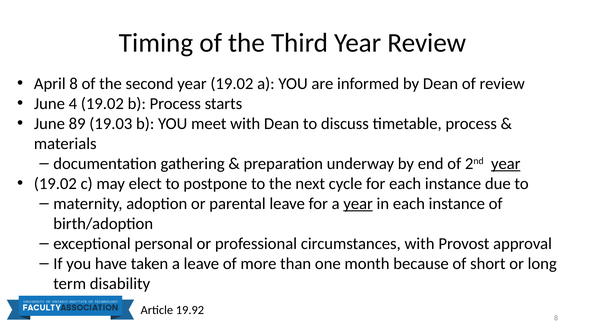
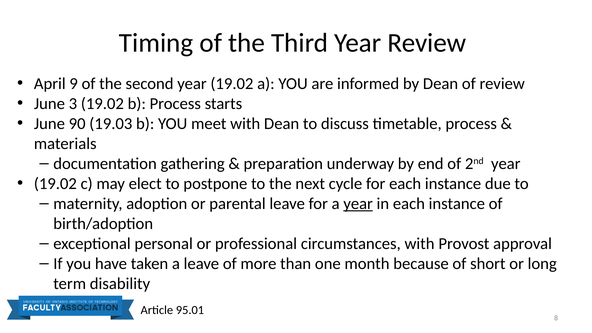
April 8: 8 -> 9 (74, 84)
4: 4 -> 3 (73, 104)
89: 89 -> 90 (77, 124)
year underline: present -> none (506, 164)
19.92: 19.92 -> 95.01 (190, 310)
